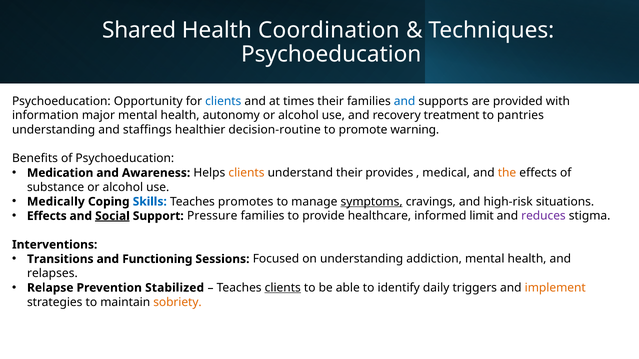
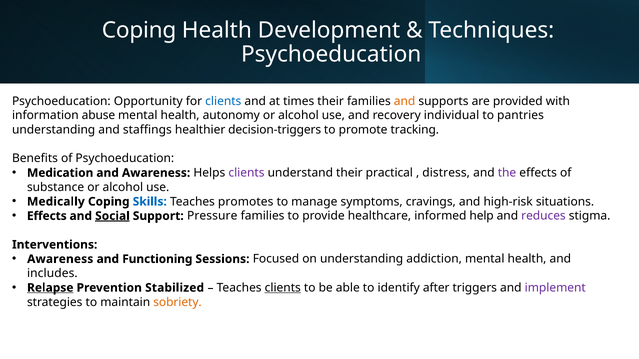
Shared: Shared -> Coping (139, 30)
Coordination: Coordination -> Development (329, 30)
and colour: blue -> orange (405, 101)
major: major -> abuse (98, 116)
treatment: treatment -> individual (452, 116)
decision-routine: decision-routine -> decision-triggers (275, 130)
warning: warning -> tracking (415, 130)
clients colour: orange -> purple (246, 173)
provides: provides -> practical (389, 173)
medical: medical -> distress (446, 173)
the colour: orange -> purple (507, 173)
symptoms underline: present -> none (372, 202)
limit: limit -> help (482, 216)
Transitions: Transitions -> Awareness (60, 259)
relapses: relapses -> includes (52, 274)
Relapse underline: none -> present (50, 288)
daily: daily -> after (436, 288)
implement colour: orange -> purple (555, 288)
